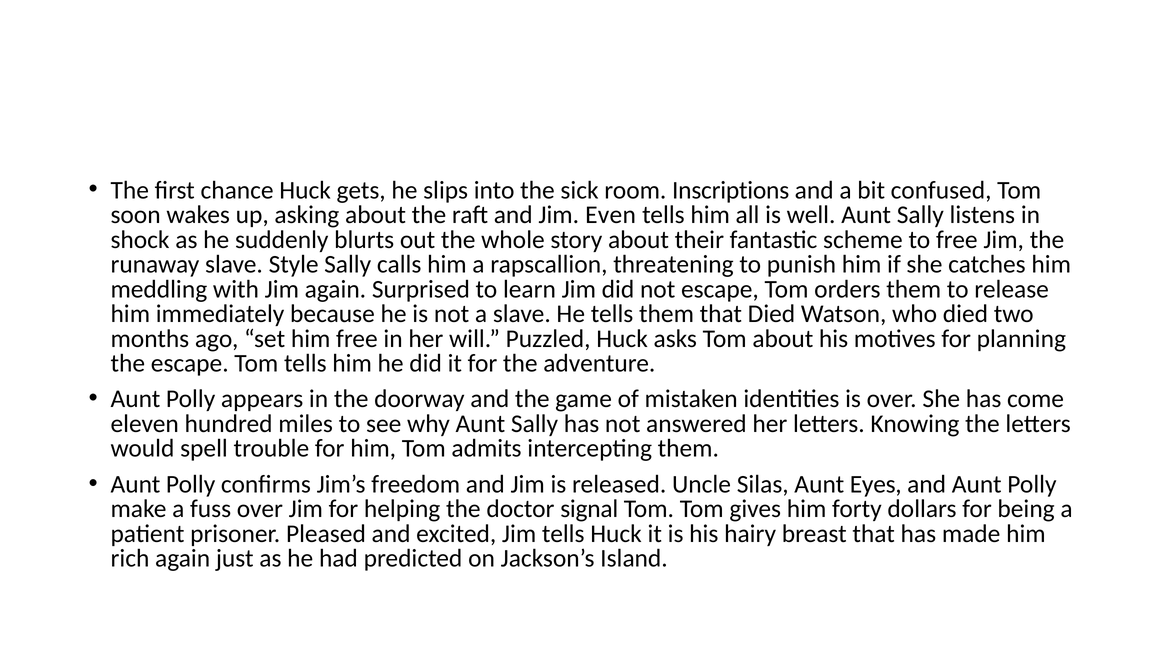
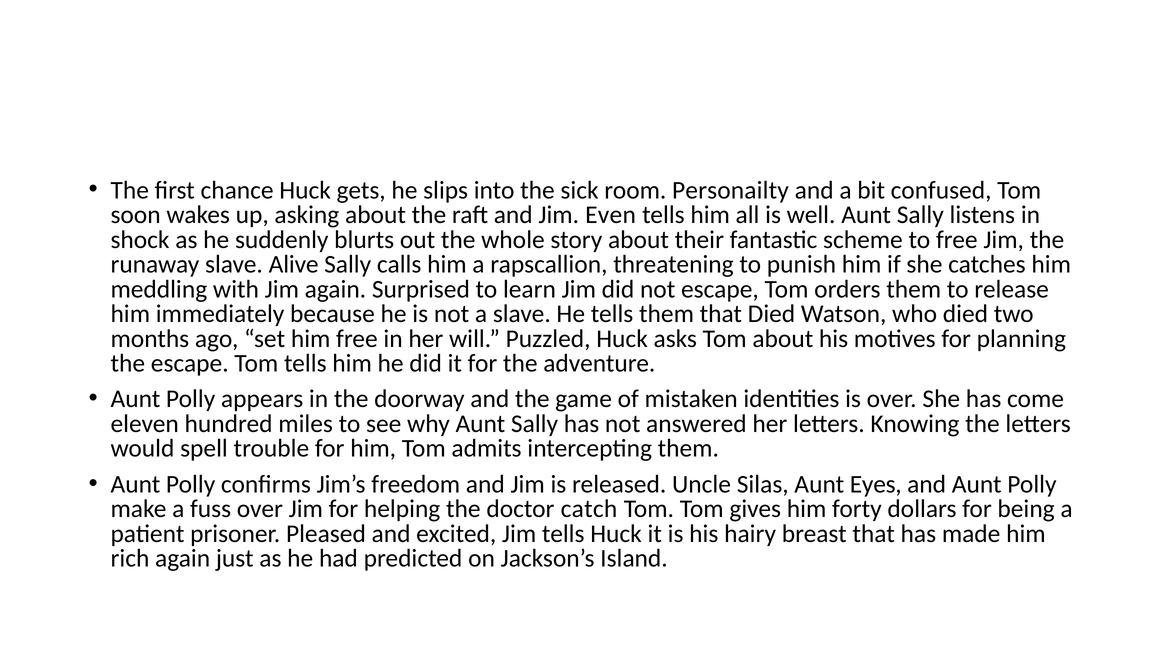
Inscriptions: Inscriptions -> Personailty (730, 190)
Style: Style -> Alive (294, 264)
signal: signal -> catch (589, 509)
